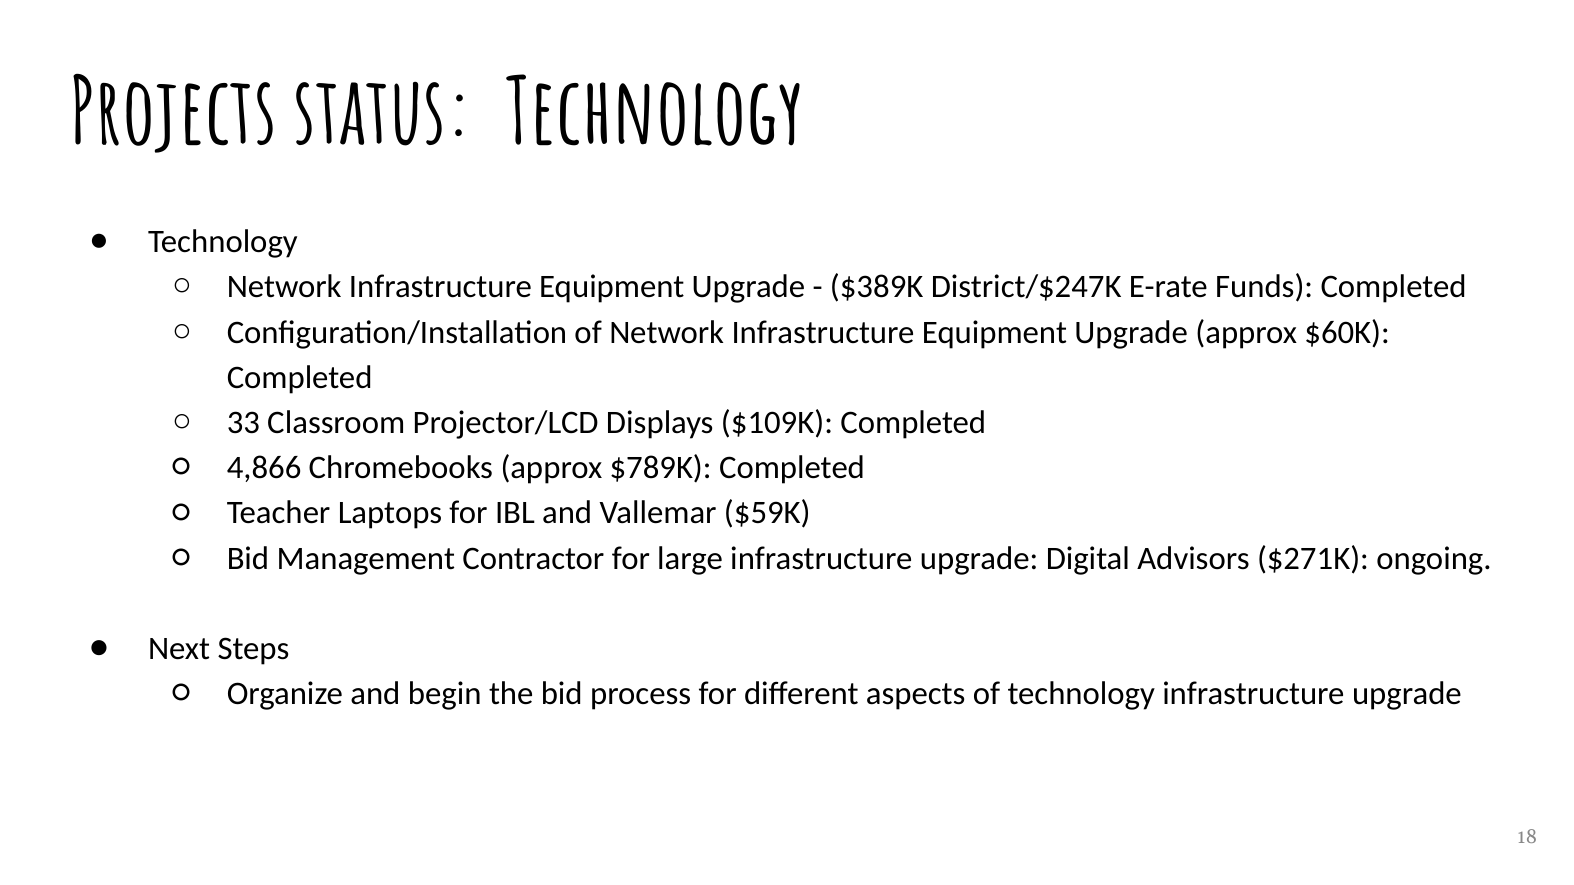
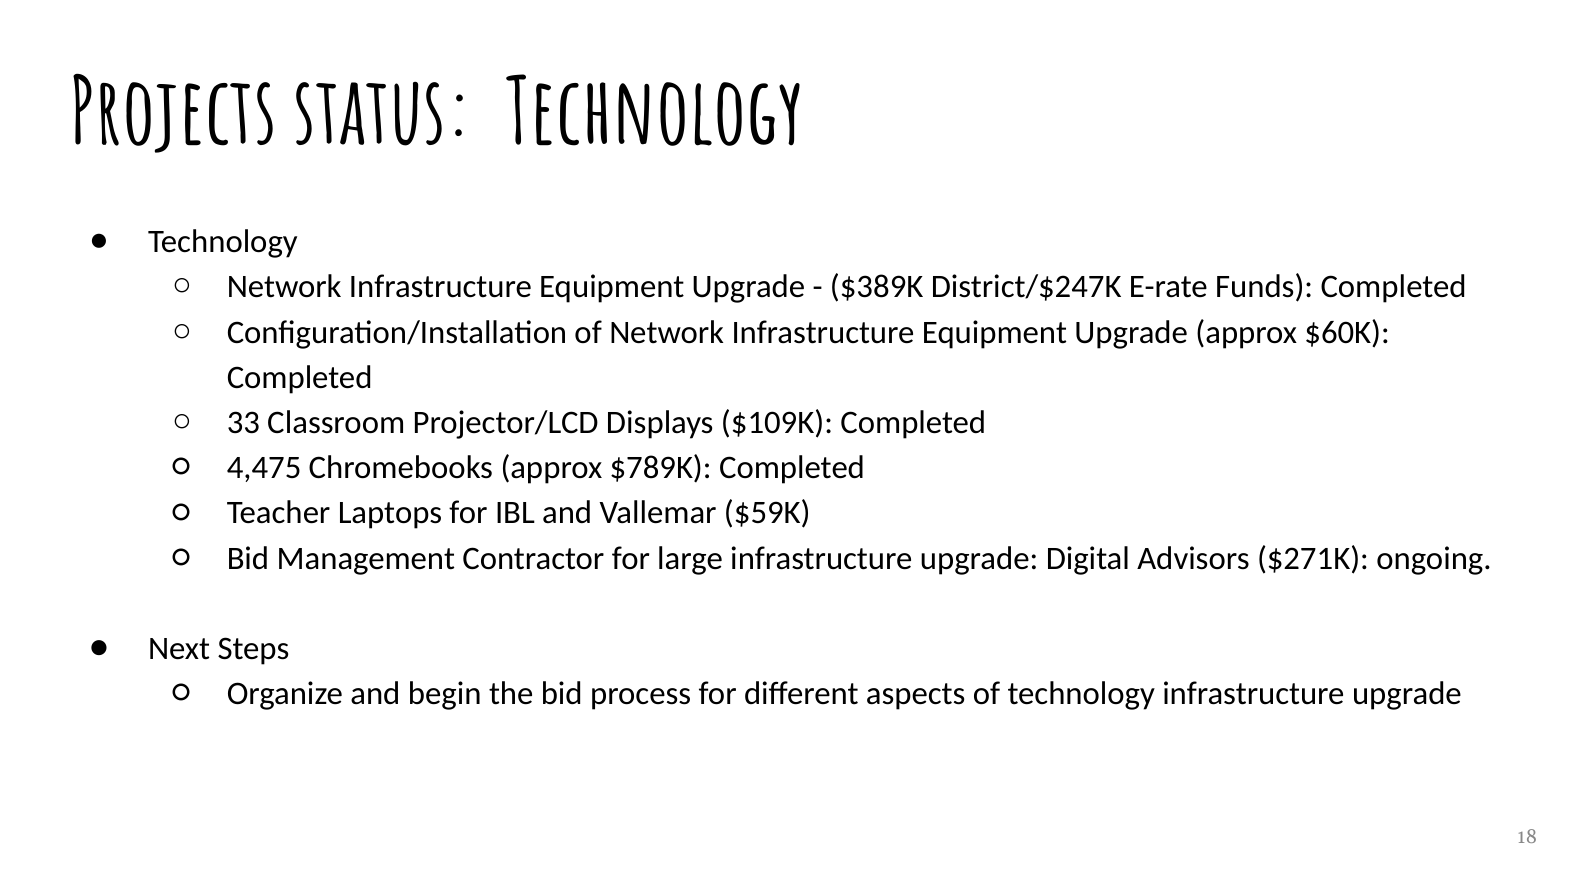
4,866: 4,866 -> 4,475 (264, 468)
